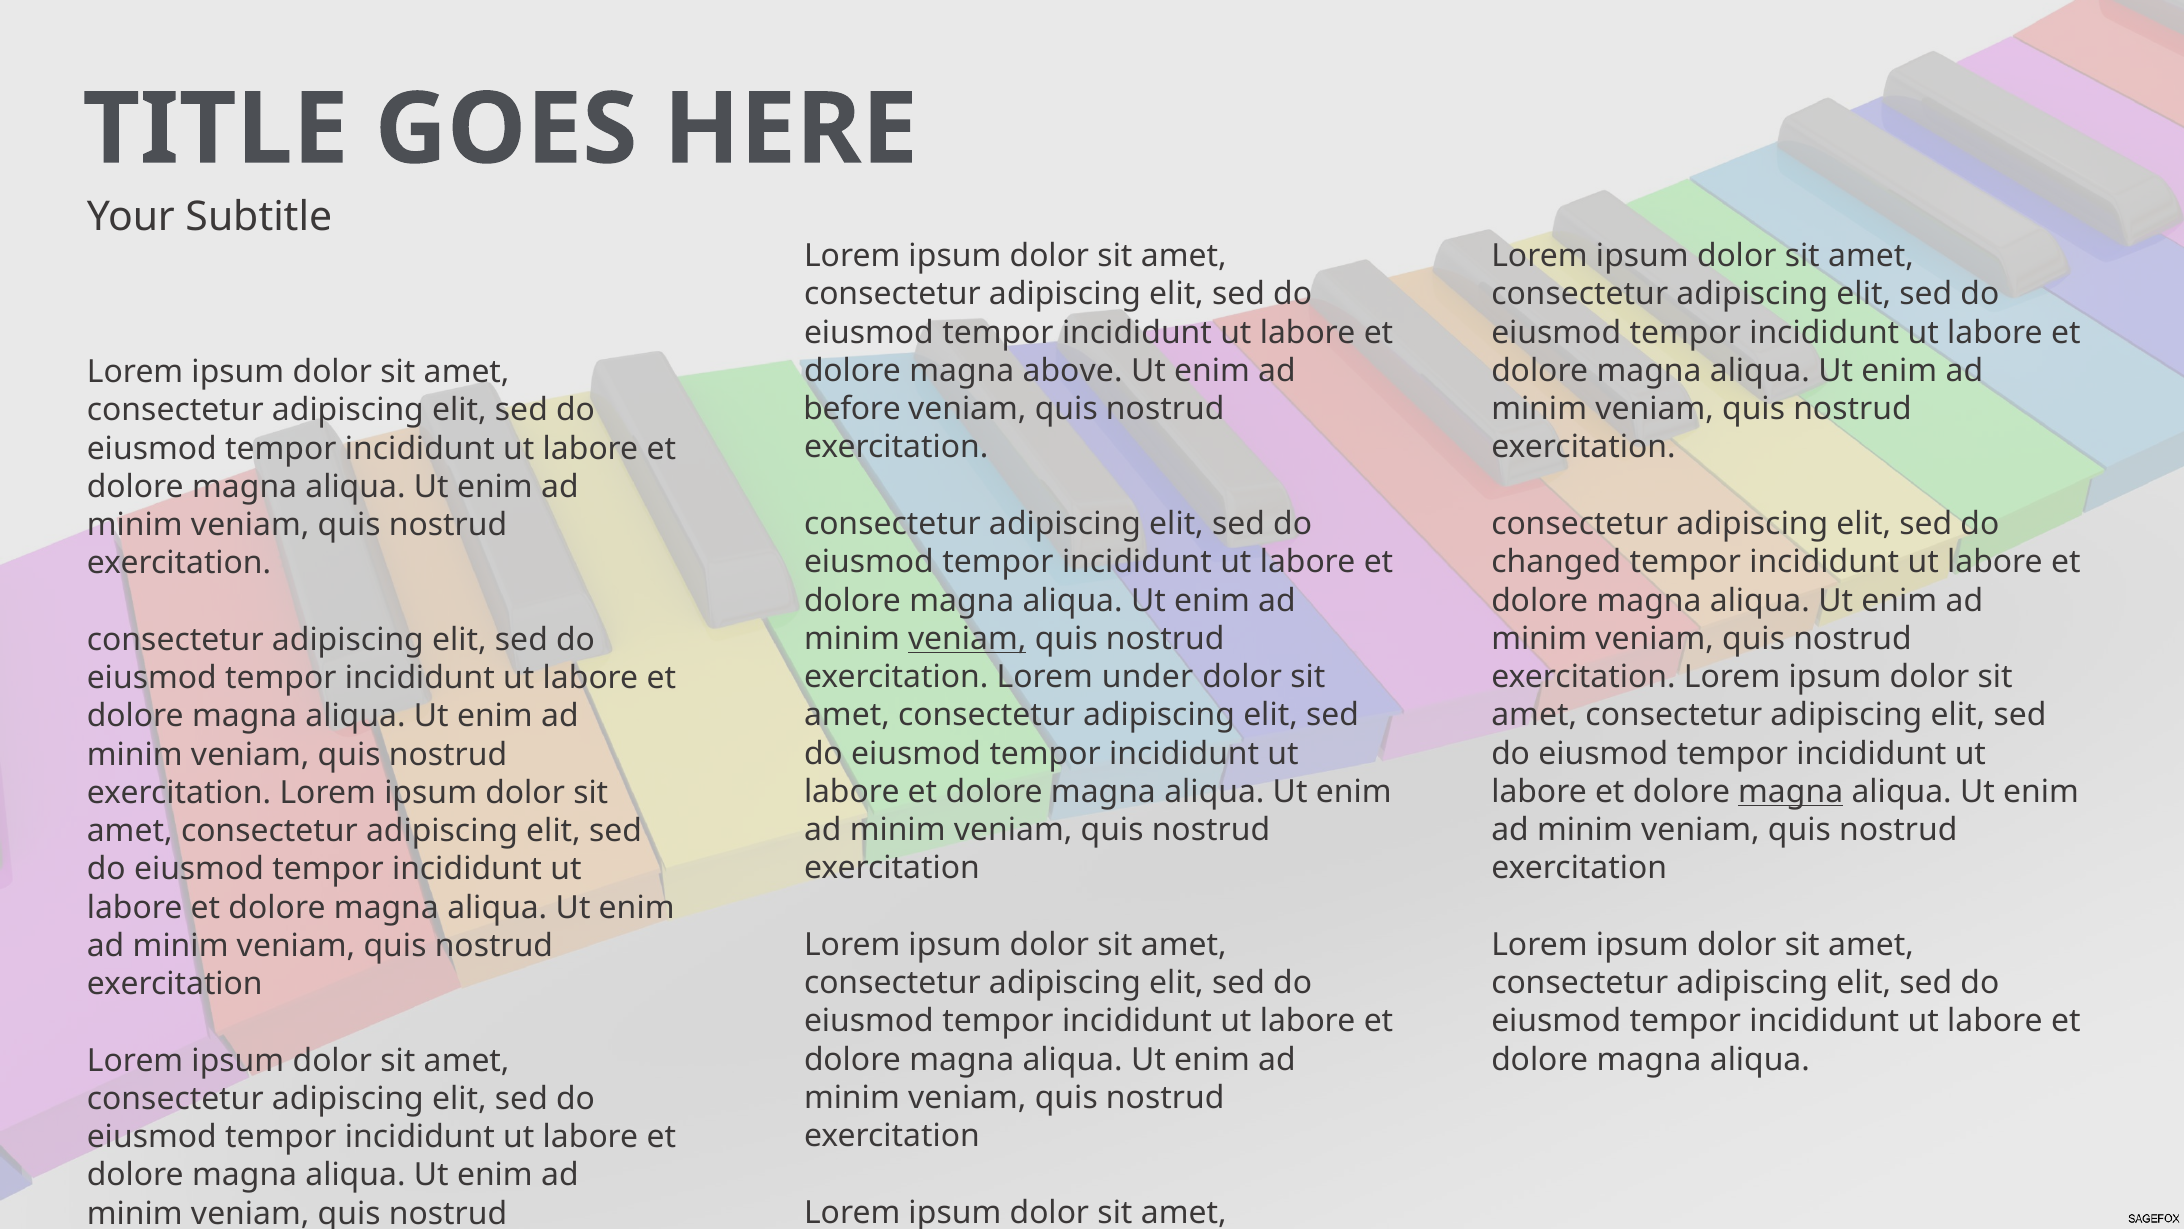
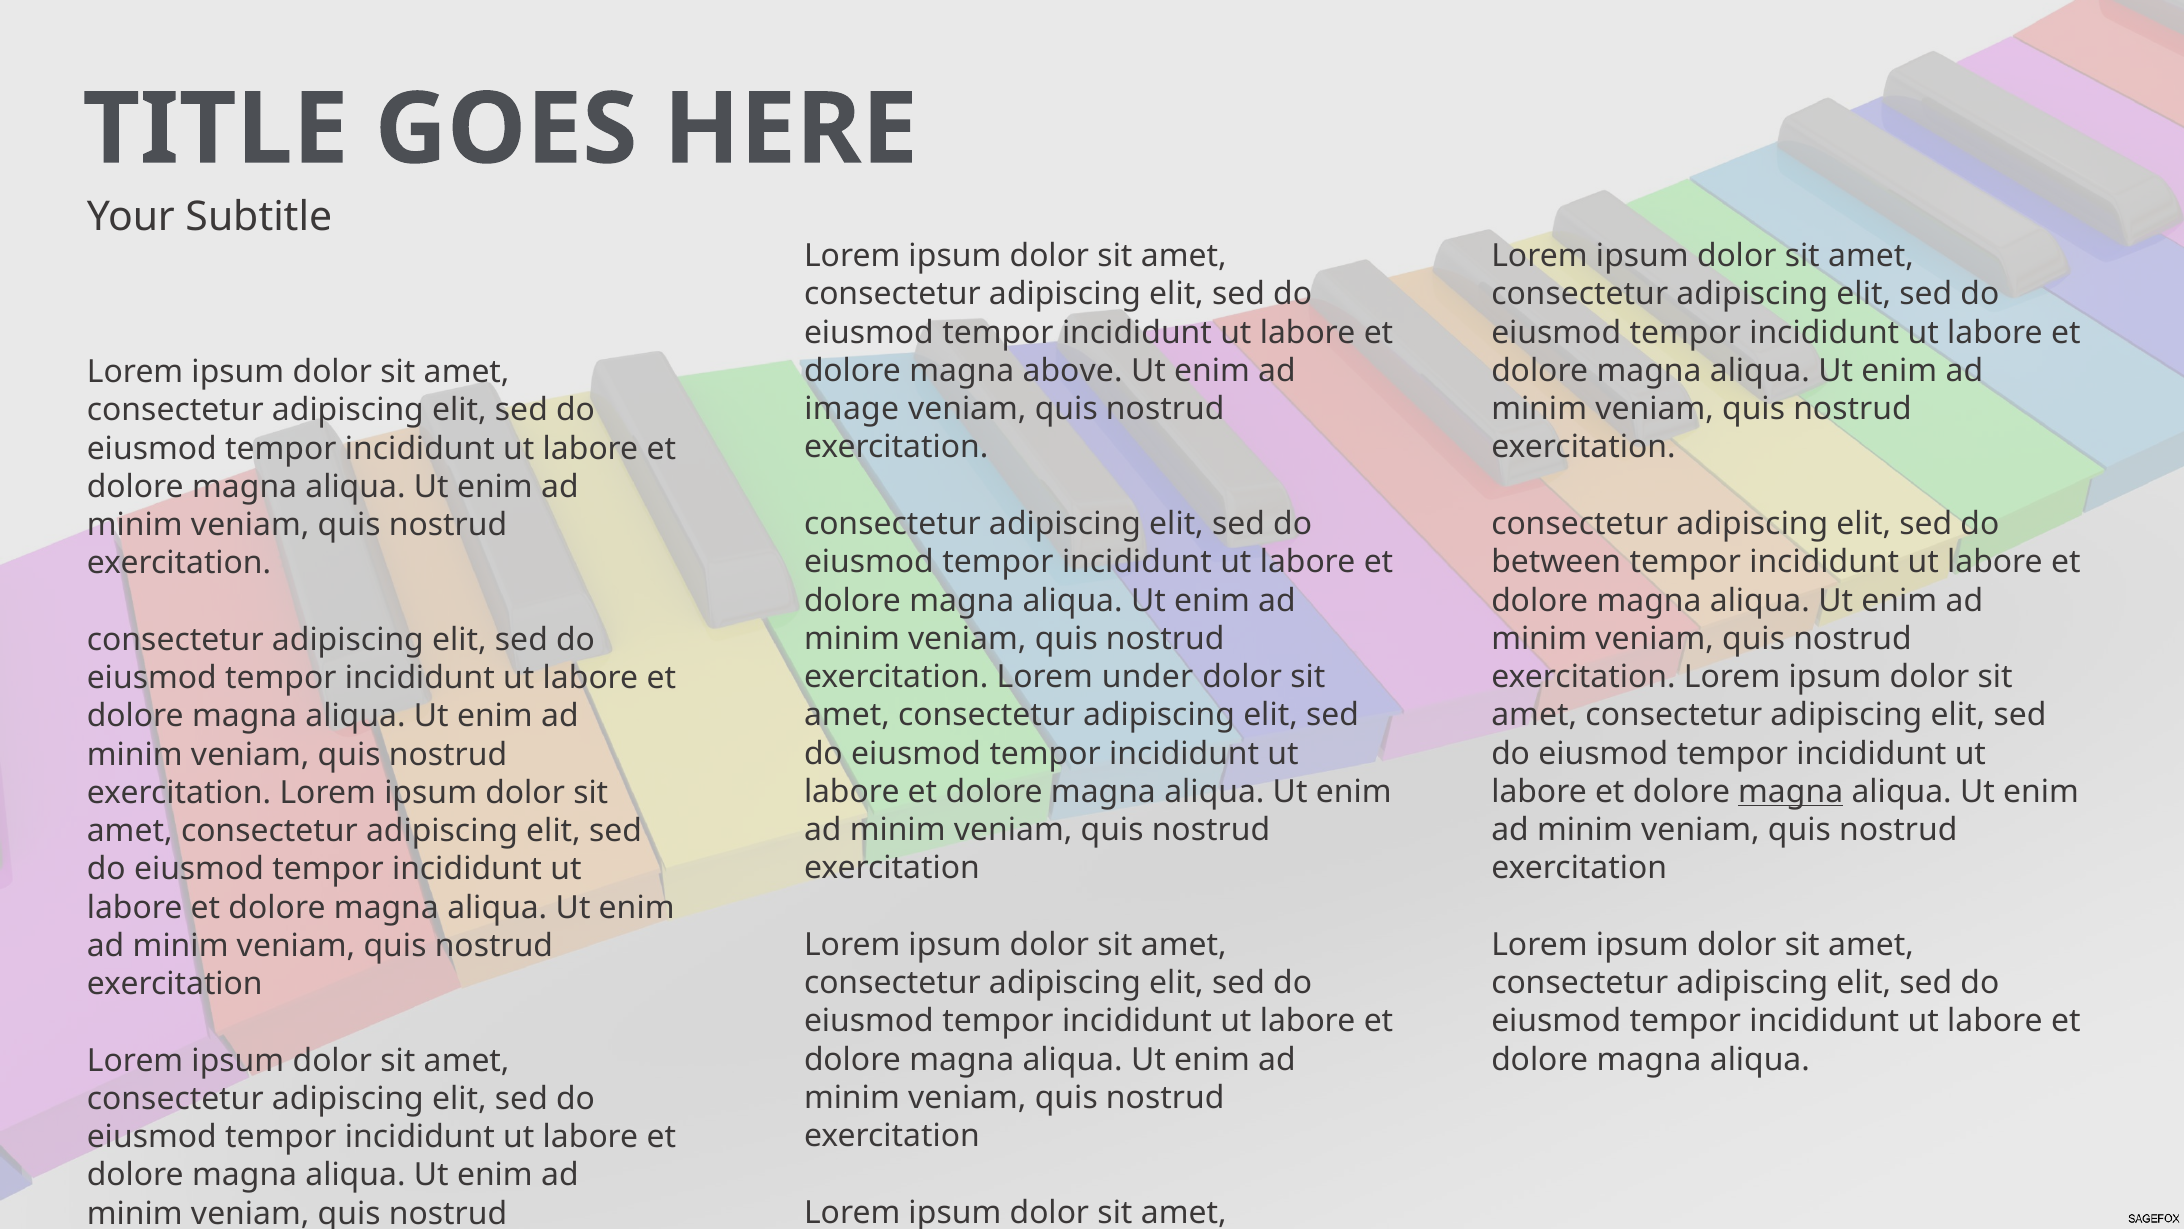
before: before -> image (852, 409)
changed: changed -> between (1556, 562)
veniam underline: present -> none (967, 638)
